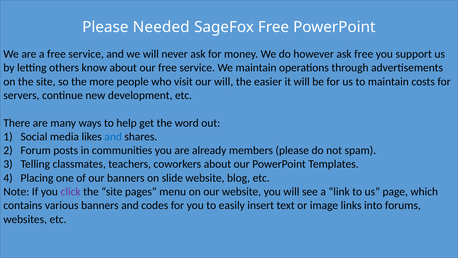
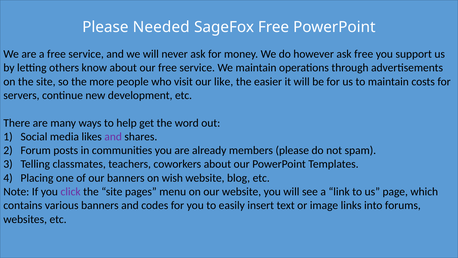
our will: will -> like (224, 82)
and colour: blue -> purple (113, 136)
slide: slide -> wish (172, 178)
